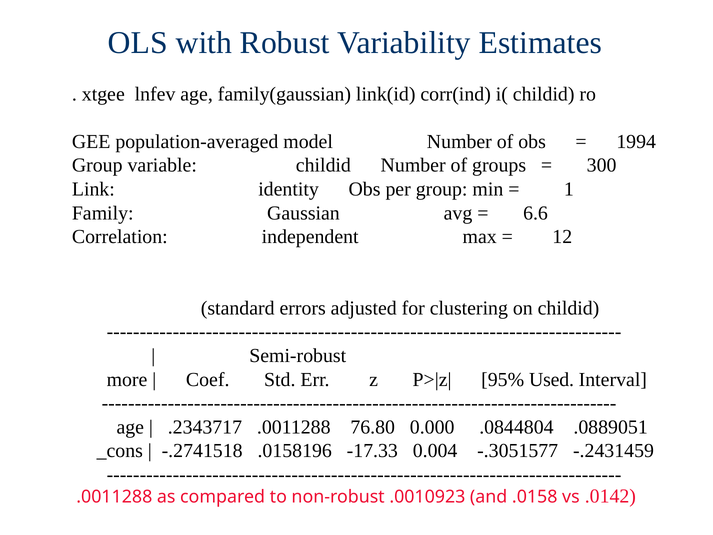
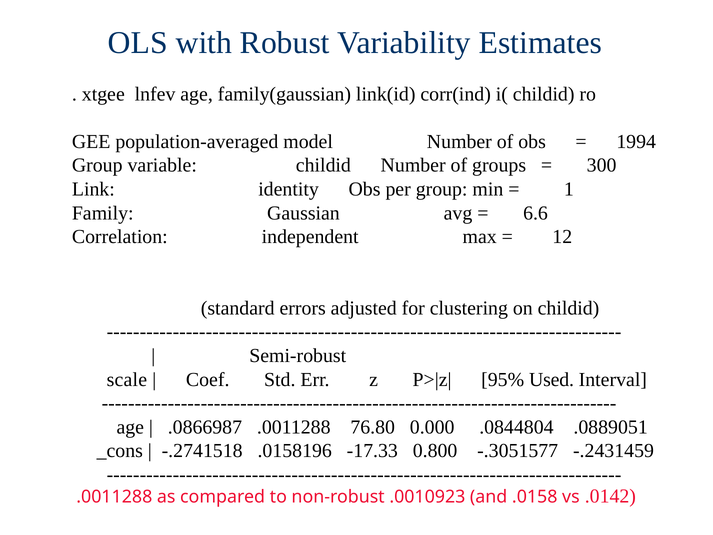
more: more -> scale (127, 379)
.2343717: .2343717 -> .0866987 (205, 427)
0.004: 0.004 -> 0.800 (435, 451)
